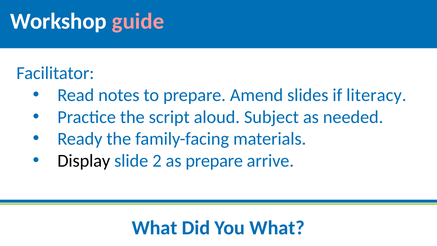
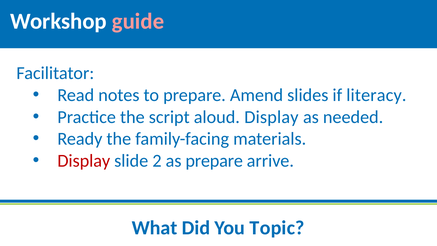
aloud Subject: Subject -> Display (271, 117)
Display colour: black -> red (84, 161)
You What: What -> Topic (277, 228)
